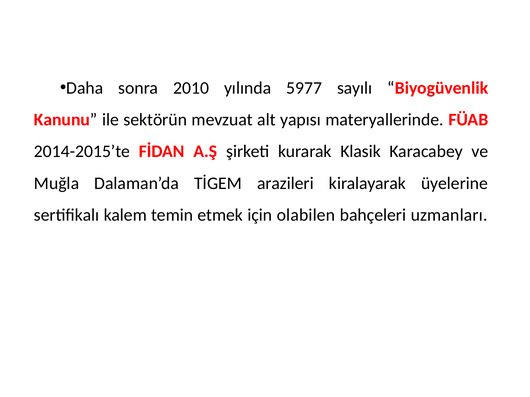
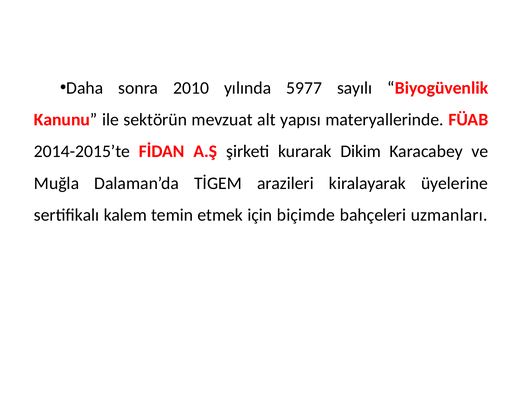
Klasik: Klasik -> Dikim (361, 152)
olabilen: olabilen -> biçimde (306, 215)
